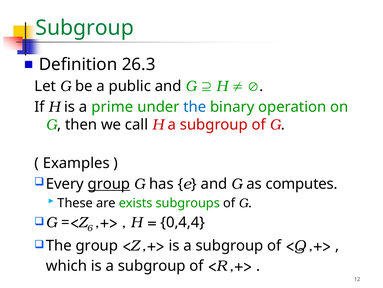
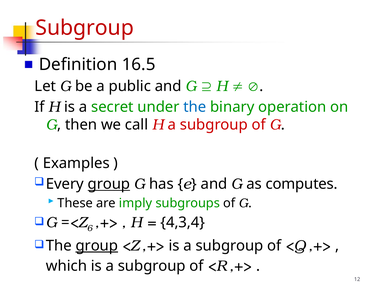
Subgroup colour: green -> red (85, 28)
26.3: 26.3 -> 16.5 (139, 64)
prime: prime -> secret (112, 107)
exists: exists -> imply (136, 203)
0,4,4: 0,4,4 -> 4,3,4 (183, 222)
group underline: none -> present (97, 245)
